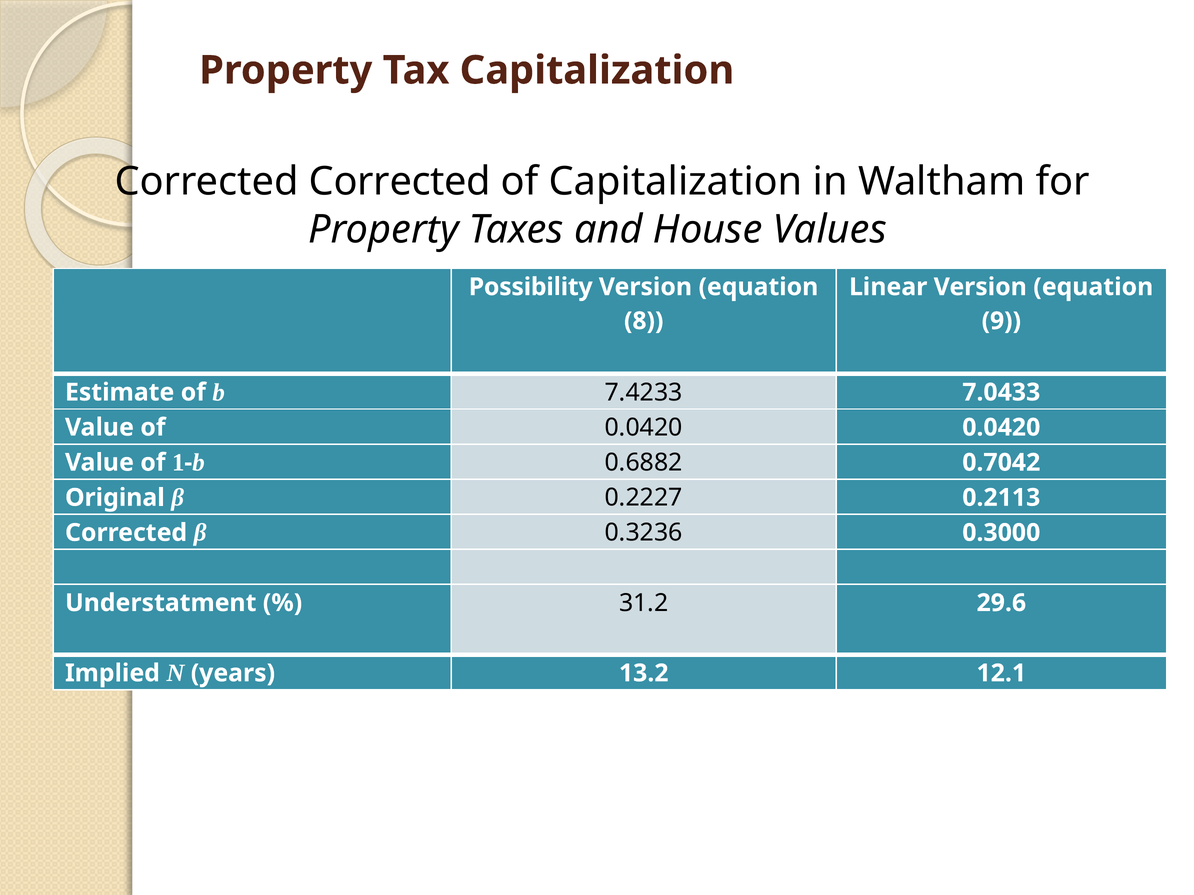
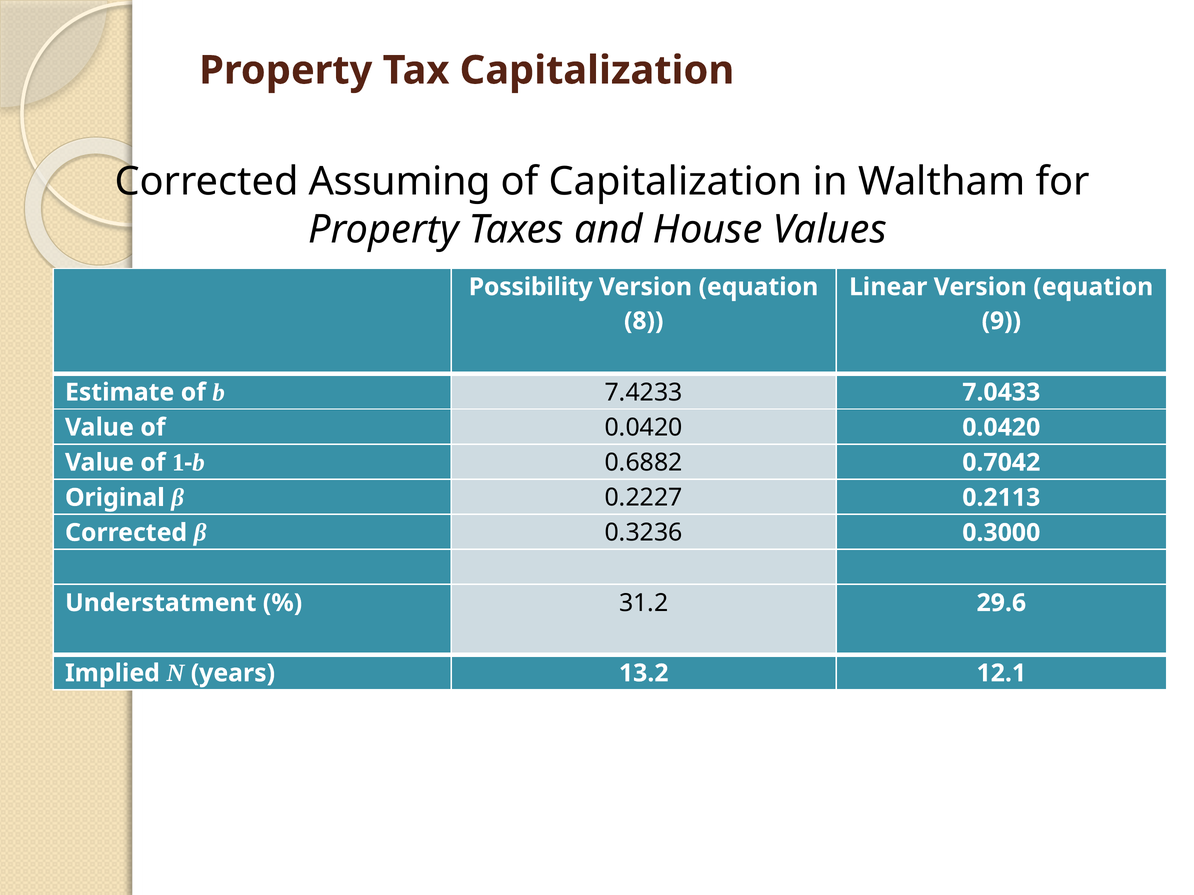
Corrected Corrected: Corrected -> Assuming (400, 182)
